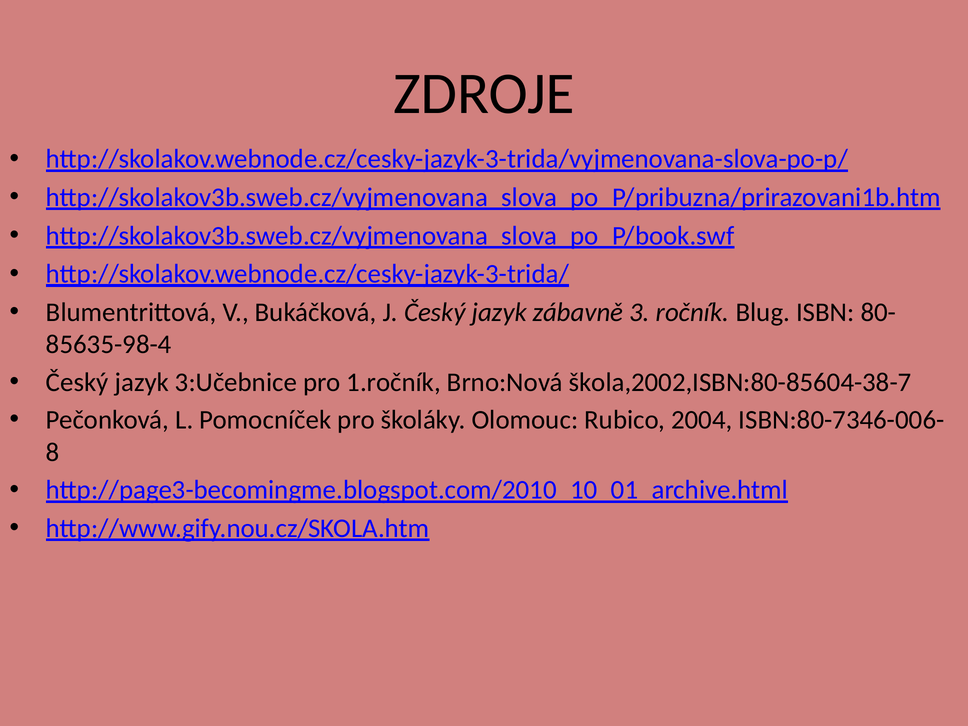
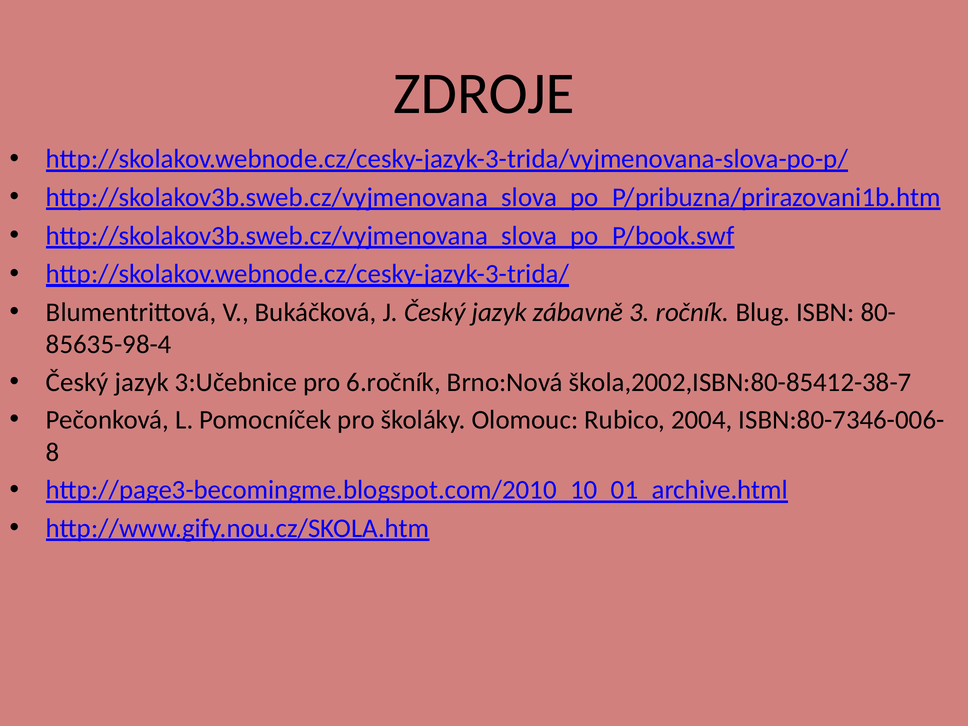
1.ročník: 1.ročník -> 6.ročník (394, 382)
škola,2002,ISBN:80-85604-38-7: škola,2002,ISBN:80-85604-38-7 -> škola,2002,ISBN:80-85412-38-7 (740, 382)
